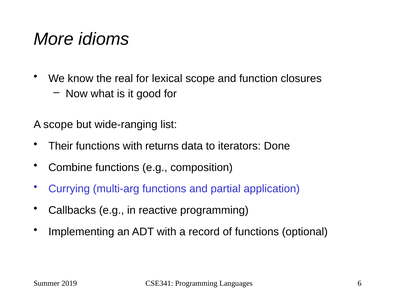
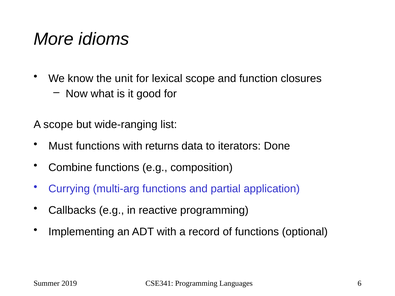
real: real -> unit (124, 78)
Their: Their -> Must (61, 146)
